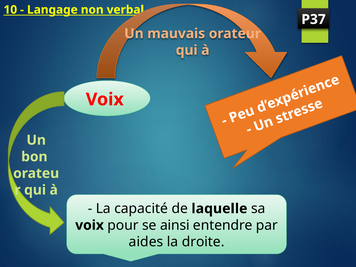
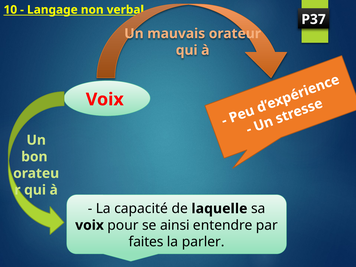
aides: aides -> faites (146, 242)
droite: droite -> parler (203, 242)
